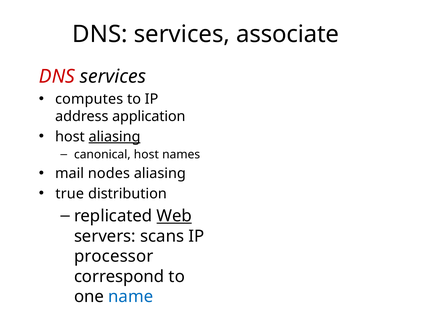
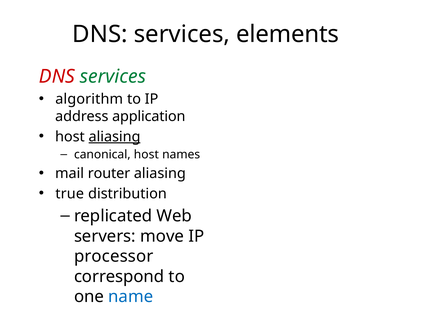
associate: associate -> elements (288, 34)
services colour: black -> green (113, 76)
computes: computes -> algorithm (89, 99)
nodes: nodes -> router (109, 174)
Web underline: present -> none (174, 216)
scans: scans -> move (162, 236)
